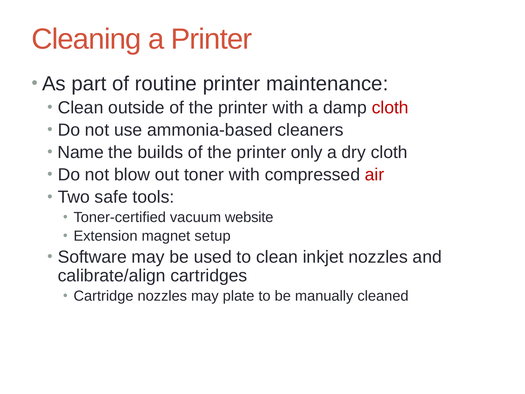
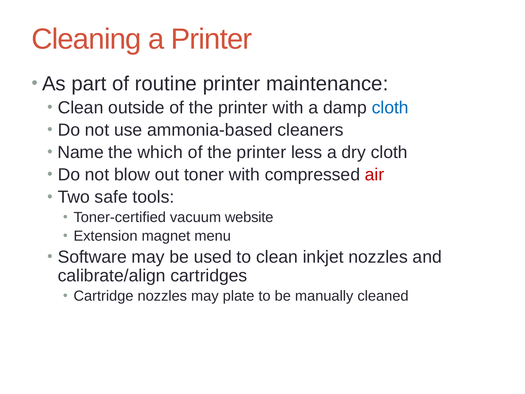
cloth colour: red -> blue (390, 108)
builds: builds -> which (160, 152)
only: only -> less (307, 152)
setup: setup -> menu (213, 236)
